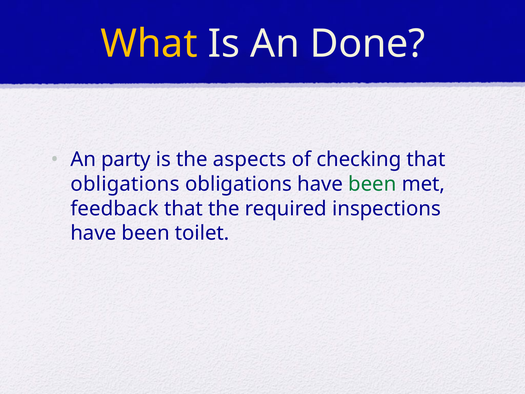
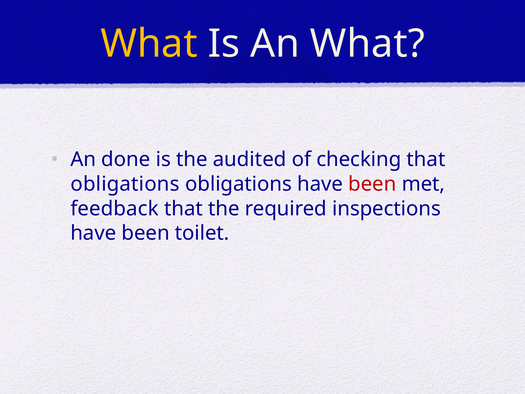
An Done: Done -> What (367, 44)
party: party -> done (126, 159)
aspects: aspects -> audited (250, 159)
been colour: green -> red (372, 184)
